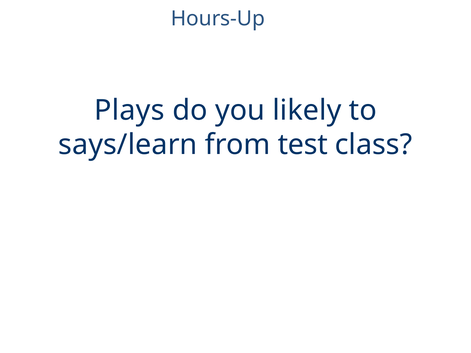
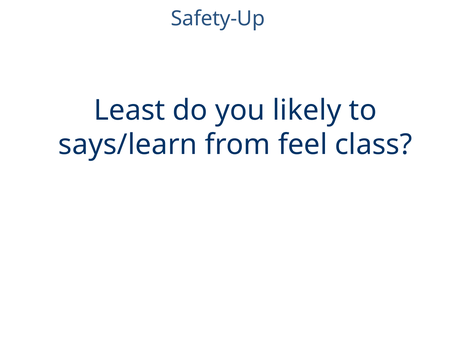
Hours-Up: Hours-Up -> Safety-Up (218, 19)
Plays: Plays -> Least (130, 110)
test: test -> feel (303, 145)
